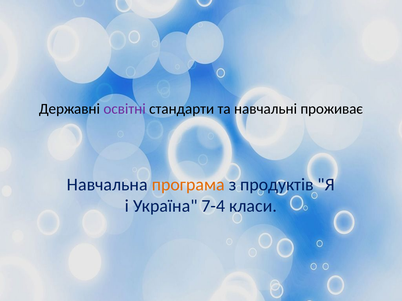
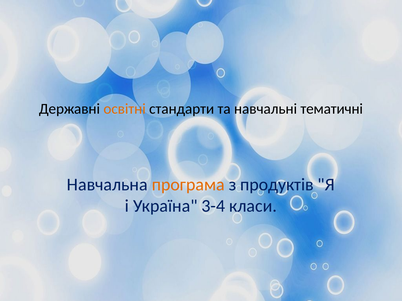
освітні colour: purple -> orange (125, 109)
проживає: проживає -> тематичні (332, 109)
7-4: 7-4 -> 3-4 (213, 206)
